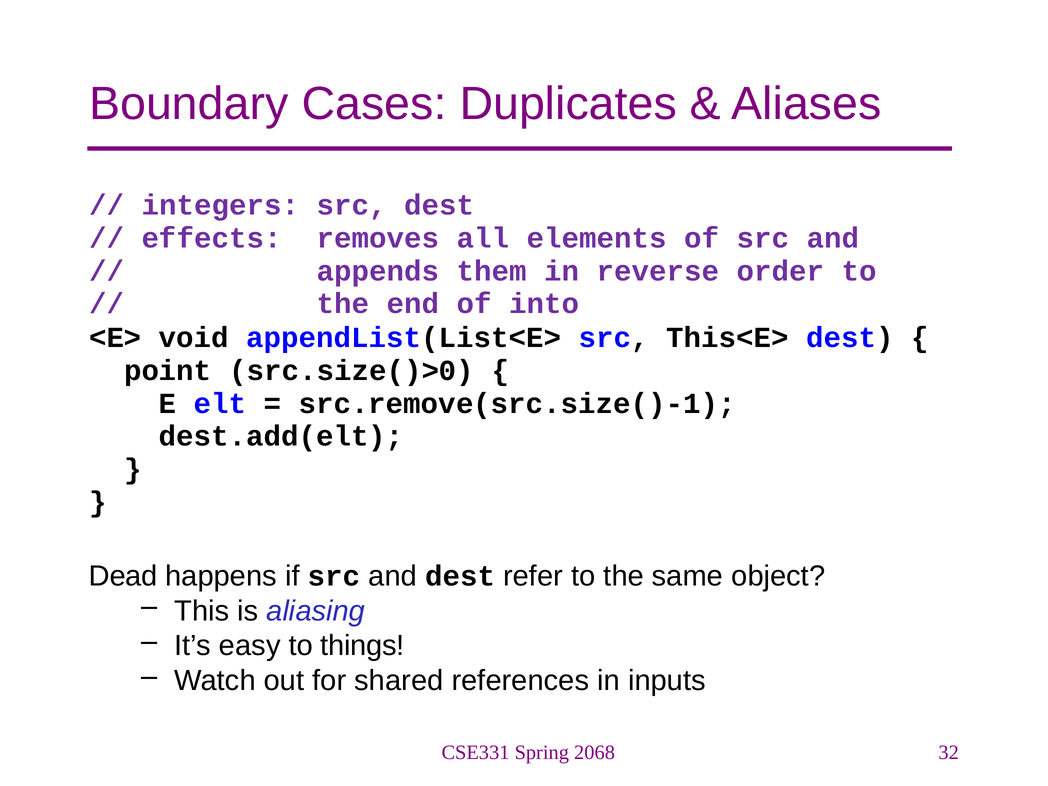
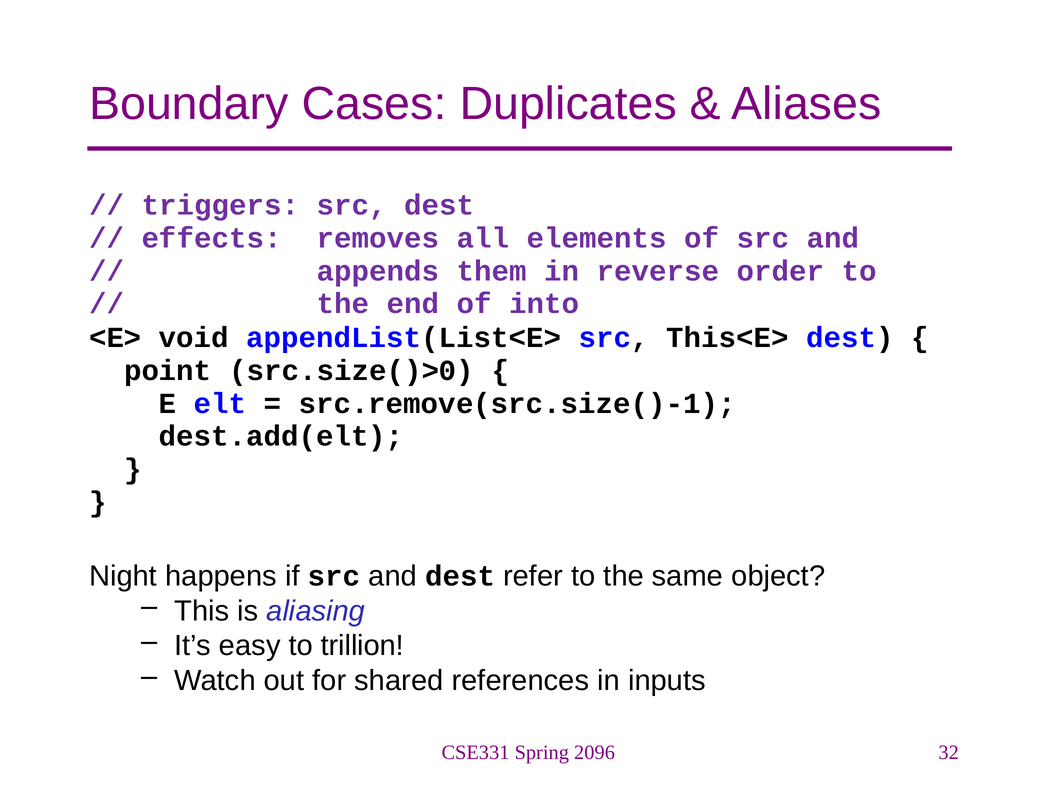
integers: integers -> triggers (220, 205)
Dead: Dead -> Night (123, 576)
things: things -> trillion (362, 646)
2068: 2068 -> 2096 (595, 752)
